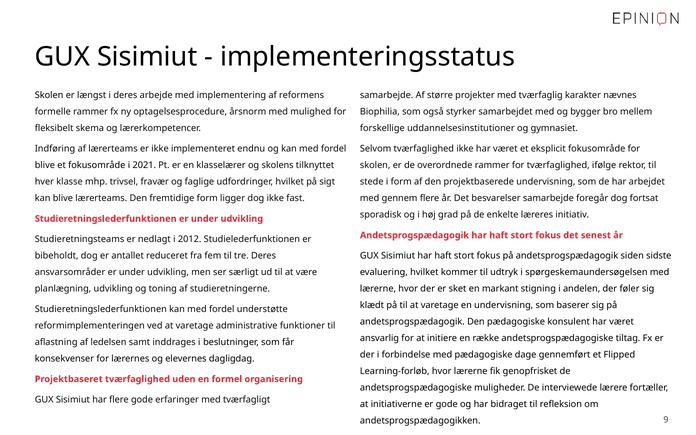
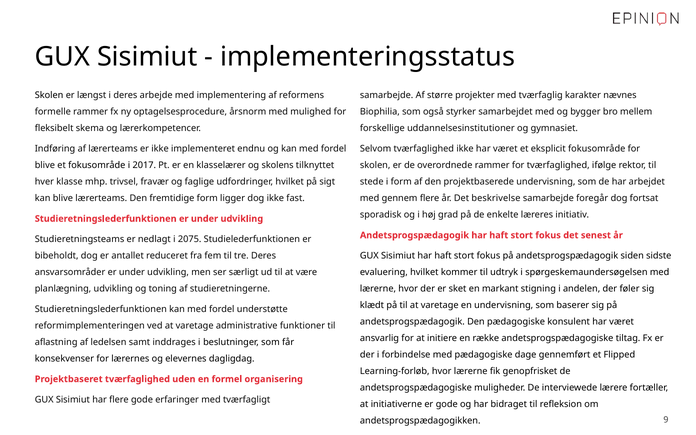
2021: 2021 -> 2017 (144, 165)
besvarelser: besvarelser -> beskrivelse (496, 198)
2012: 2012 -> 2075 (190, 239)
